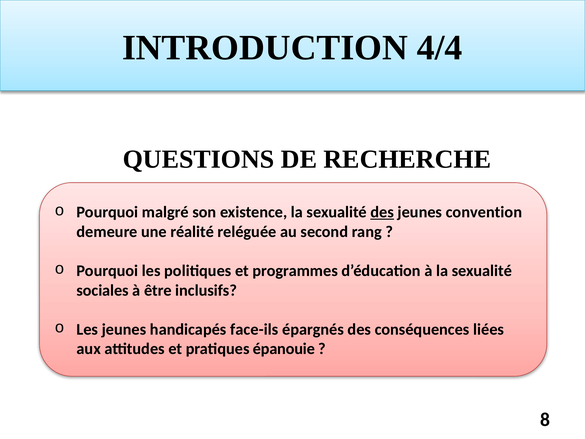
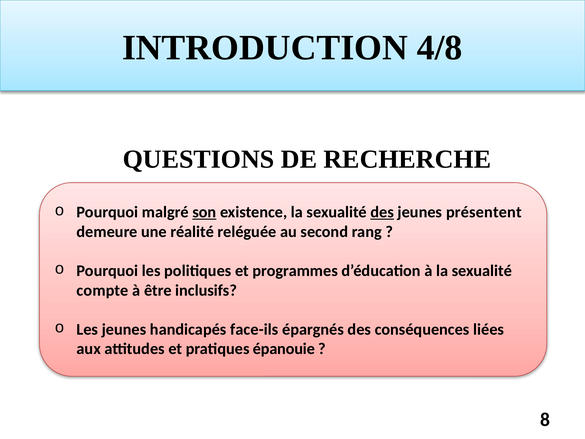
4/4: 4/4 -> 4/8 (440, 48)
son underline: none -> present (204, 212)
convention: convention -> présentent (484, 212)
sociales: sociales -> compte (103, 290)
